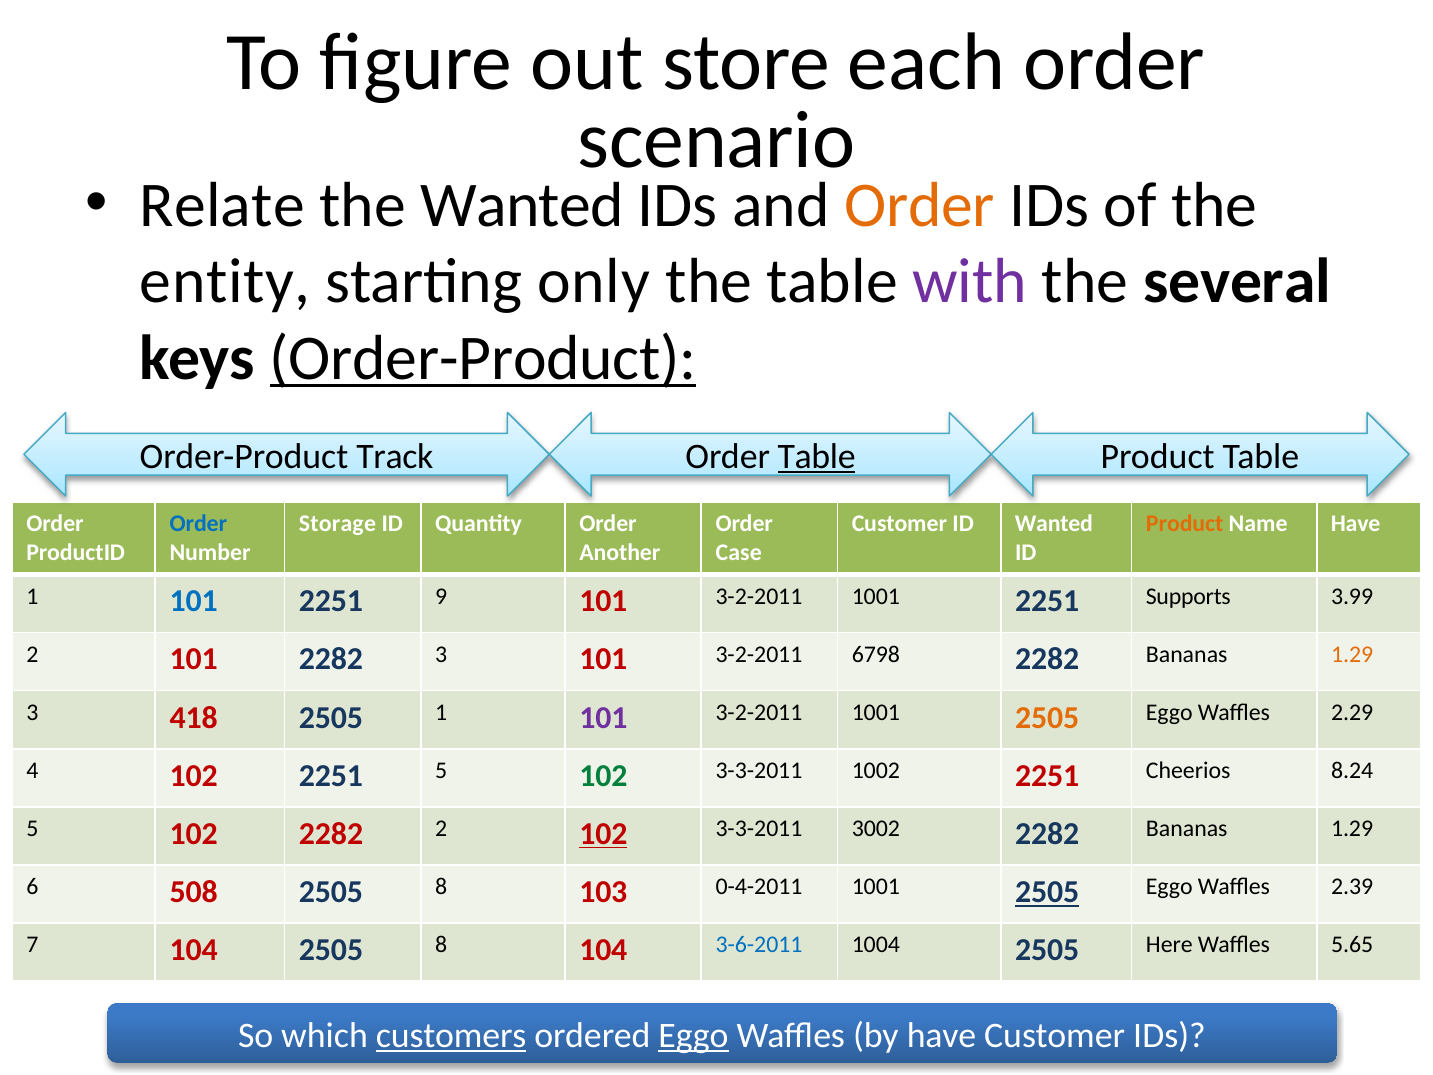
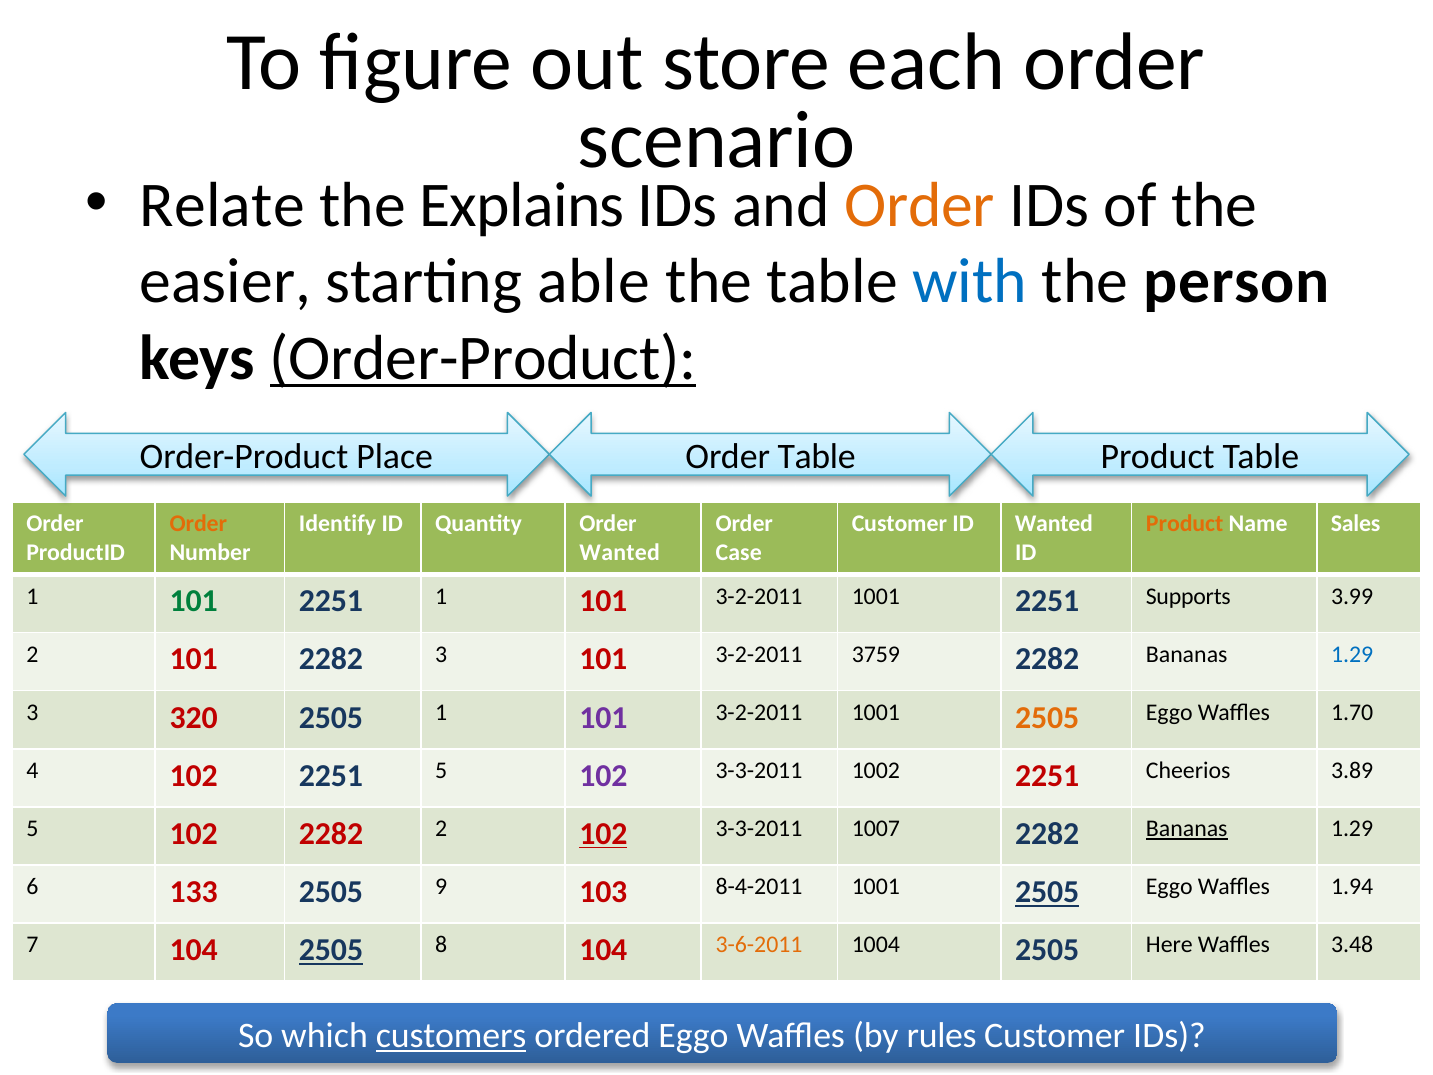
the Wanted: Wanted -> Explains (522, 205)
entity: entity -> easier (225, 282)
only: only -> able (594, 282)
with colour: purple -> blue (970, 282)
several: several -> person (1237, 282)
Track: Track -> Place (395, 457)
Table underline: present -> none (817, 457)
Order colour: blue -> orange (198, 524)
Storage: Storage -> Identify (338, 524)
Name Have: Have -> Sales (1356, 524)
Another: Another -> Wanted (620, 553)
101 colour: blue -> green (194, 601)
2251 9: 9 -> 1 (441, 596)
6798: 6798 -> 3759 (876, 654)
1.29 colour: orange -> blue (1352, 654)
418: 418 -> 320 (194, 717)
2.29: 2.29 -> 1.70 (1352, 712)
102 colour: green -> purple (603, 776)
8.24: 8.24 -> 3.89 (1352, 770)
3002: 3002 -> 1007 (876, 829)
Bananas underline: none -> present (1187, 829)
508: 508 -> 133 (194, 892)
8: 8 -> 9 (441, 887)
0-4-2011: 0-4-2011 -> 8-4-2011 (759, 887)
2.39: 2.39 -> 1.94 (1352, 887)
2505 underline: none -> present (331, 950)
3-6-2011 colour: blue -> orange (759, 945)
5.65: 5.65 -> 3.48 (1352, 945)
Eggo underline: present -> none (693, 1035)
by have: have -> rules (942, 1035)
